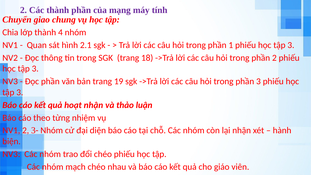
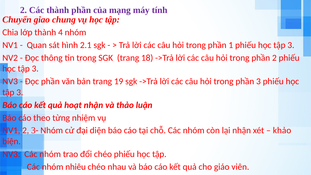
hành: hành -> khảo (282, 130)
mạch: mạch -> nhiêu (76, 167)
